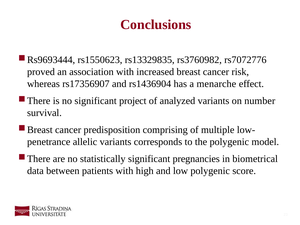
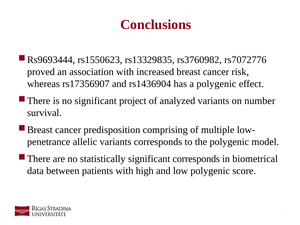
a menarche: menarche -> polygenic (216, 84)
significant pregnancies: pregnancies -> corresponds (196, 159)
